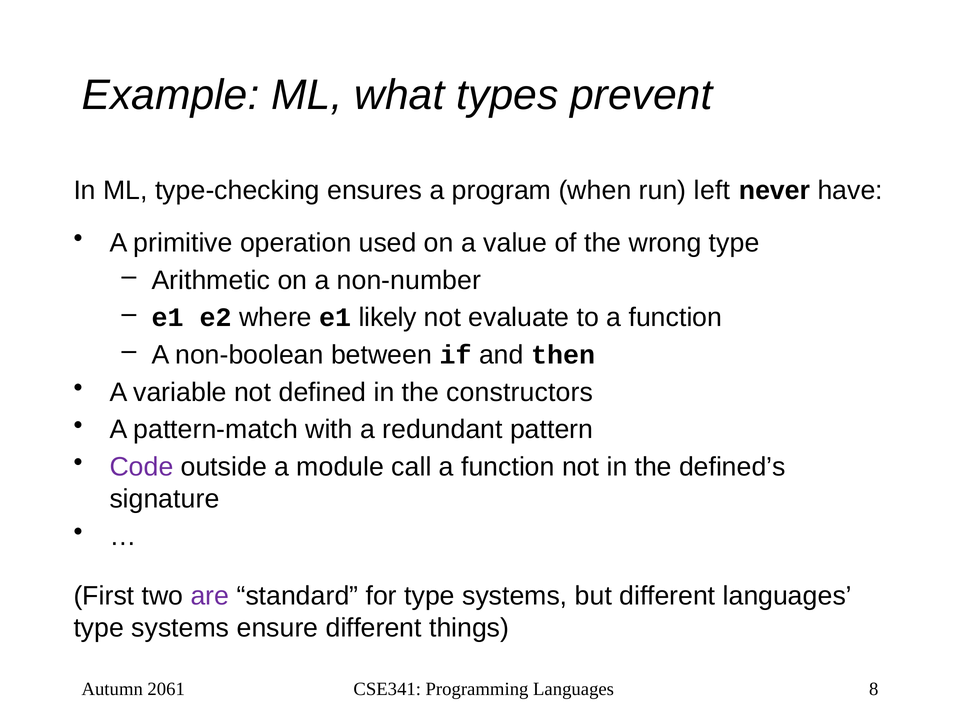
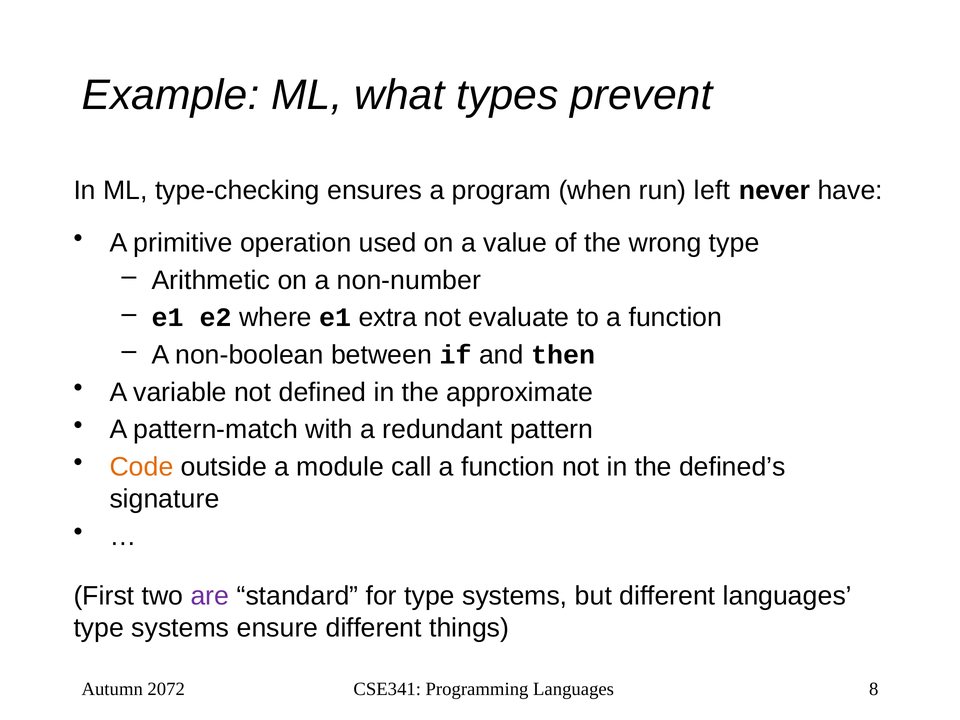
likely: likely -> extra (388, 318)
constructors: constructors -> approximate (520, 392)
Code colour: purple -> orange (141, 467)
2061: 2061 -> 2072 (166, 689)
